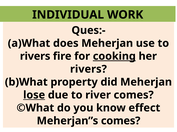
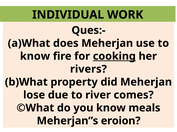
rivers: rivers -> know (35, 56)
lose underline: present -> none (34, 95)
effect: effect -> meals (144, 108)
Meherjan”s comes: comes -> eroion (121, 121)
